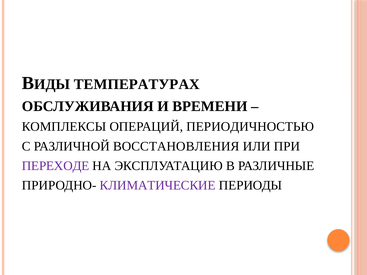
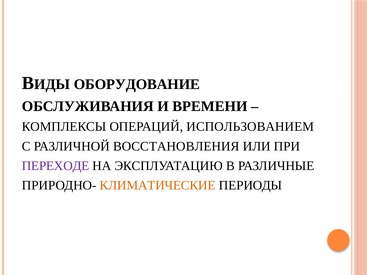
ТЕМПЕРАТУРАХ: ТЕМПЕРАТУРАХ -> ОБОРУДОВАНИЕ (137, 84)
ПЕРИОДИЧНОСТЬЮ: ПЕРИОДИЧНОСТЬЮ -> ИСПОЛЬЗОВАНИЕМ (250, 127)
КЛИМАТИЧЕСКИЕ colour: purple -> orange (158, 186)
